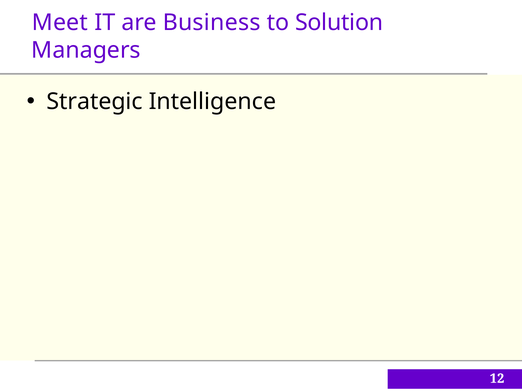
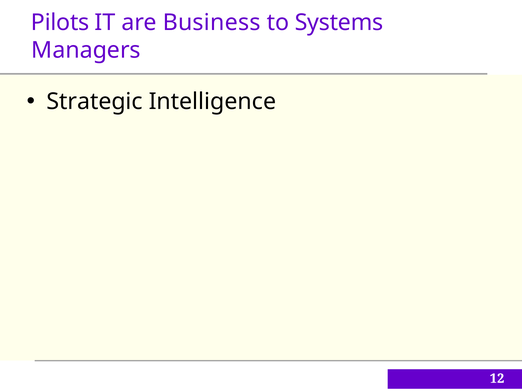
Meet: Meet -> Pilots (60, 22)
Solution: Solution -> Systems (339, 22)
